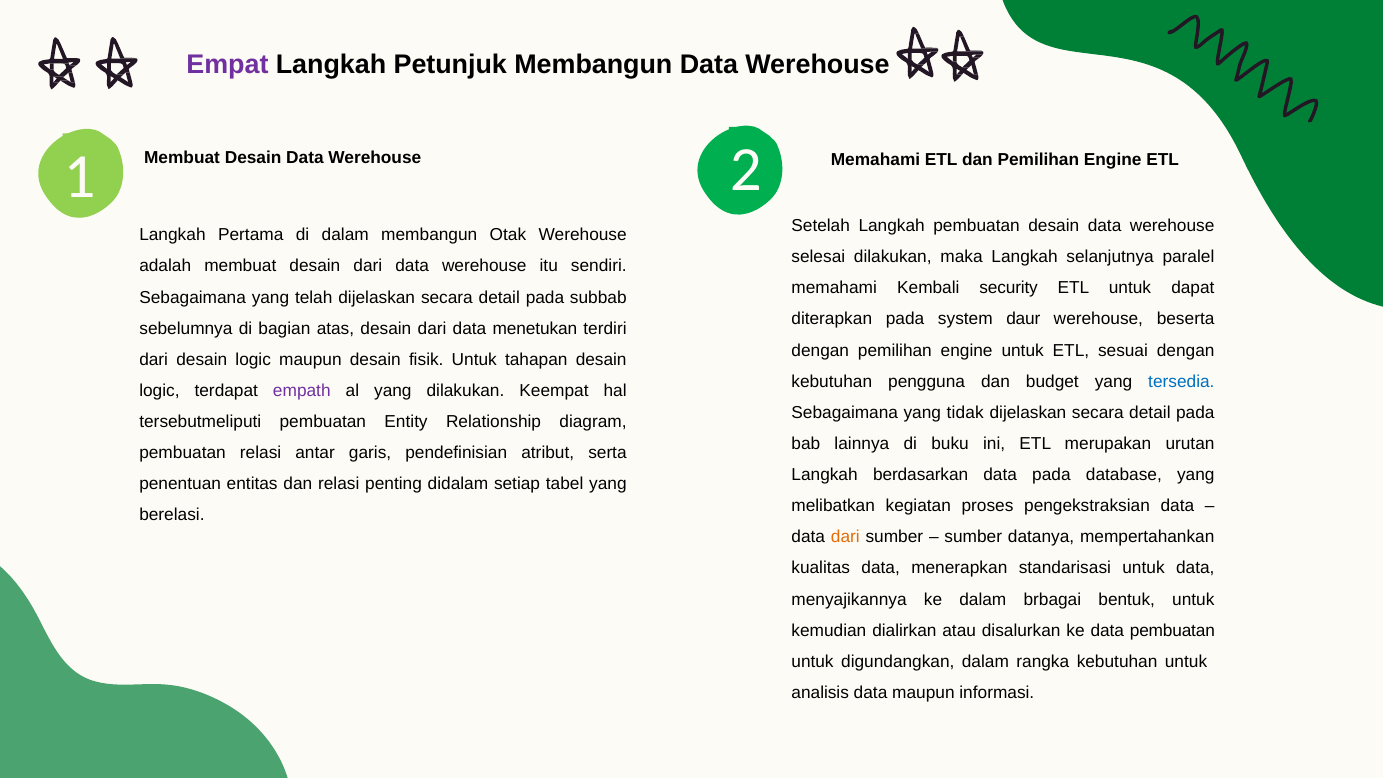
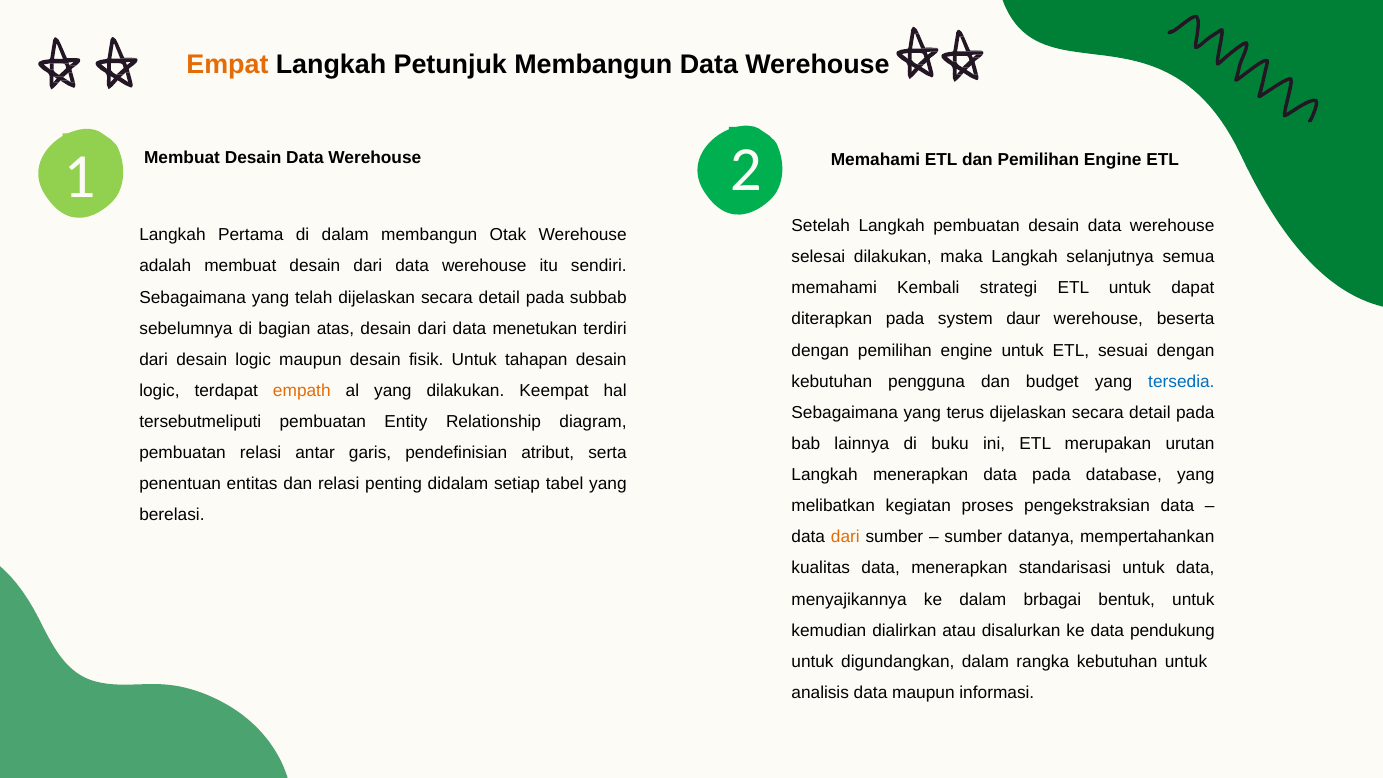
Empat colour: purple -> orange (227, 65)
paralel: paralel -> semua (1188, 257)
security: security -> strategi (1009, 288)
empath colour: purple -> orange (302, 391)
tidak: tidak -> terus (965, 413)
Langkah berdasarkan: berdasarkan -> menerapkan (921, 475)
data pembuatan: pembuatan -> pendukung (1172, 630)
